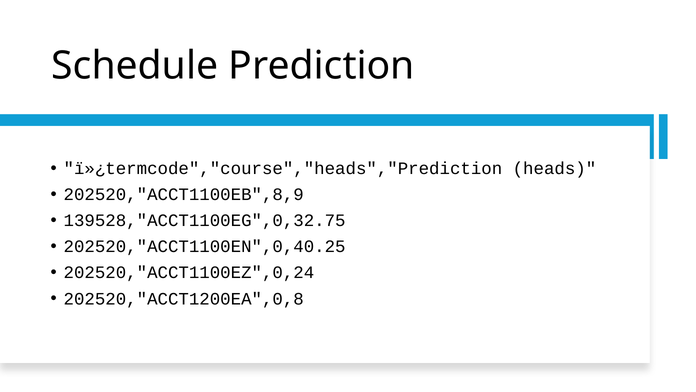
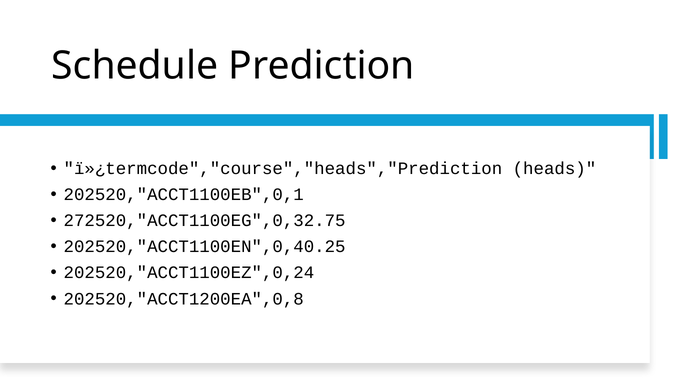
202520,"ACCT1100EB",8,9: 202520,"ACCT1100EB",8,9 -> 202520,"ACCT1100EB",0,1 (184, 194)
139528,"ACCT1100EG",0,32.75: 139528,"ACCT1100EG",0,32.75 -> 272520,"ACCT1100EG",0,32.75 (205, 220)
